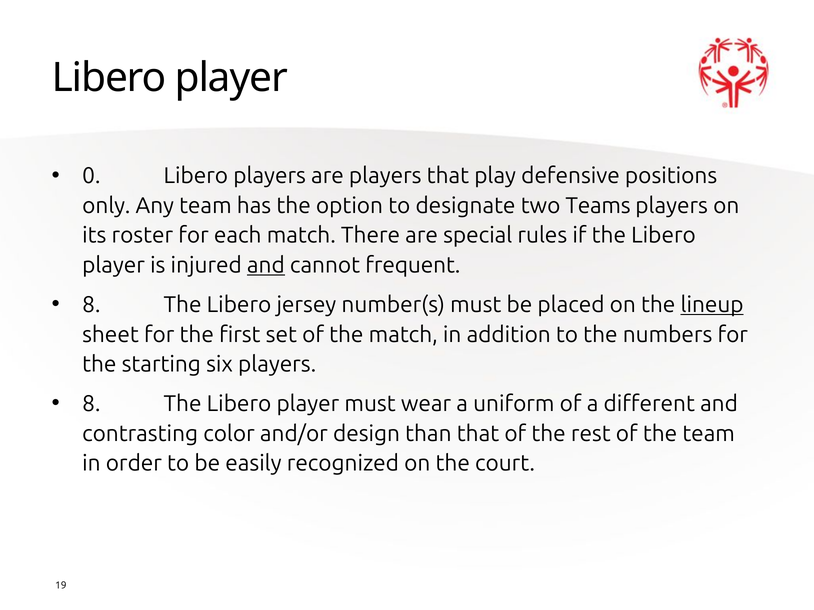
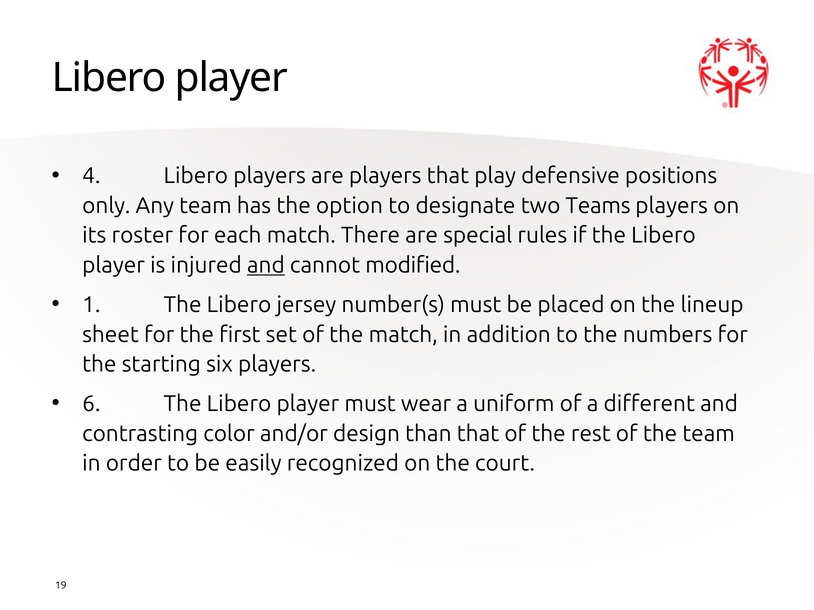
0: 0 -> 4 (91, 176)
frequent: frequent -> modified (413, 266)
8: 8 -> 1 (91, 305)
lineup underline: present -> none (712, 305)
8: 8 -> 6 (91, 404)
